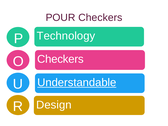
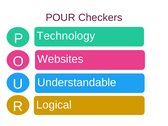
Checkers: Checkers -> Websites (60, 59)
Understandable underline: present -> none (77, 82)
Design: Design -> Logical (54, 105)
